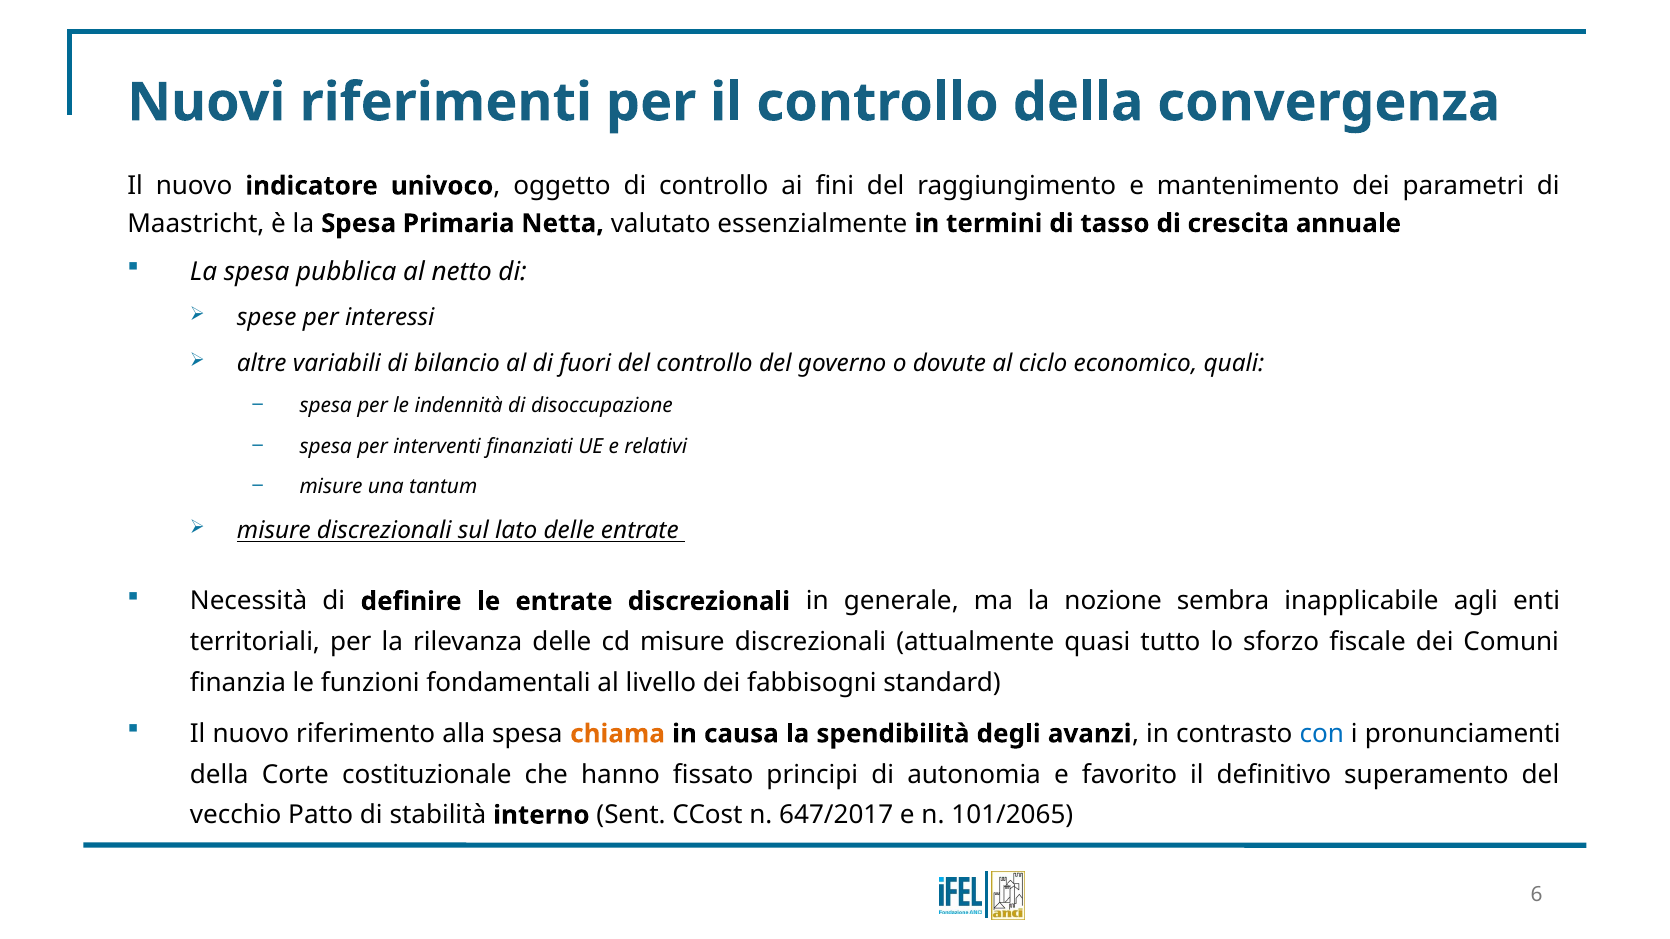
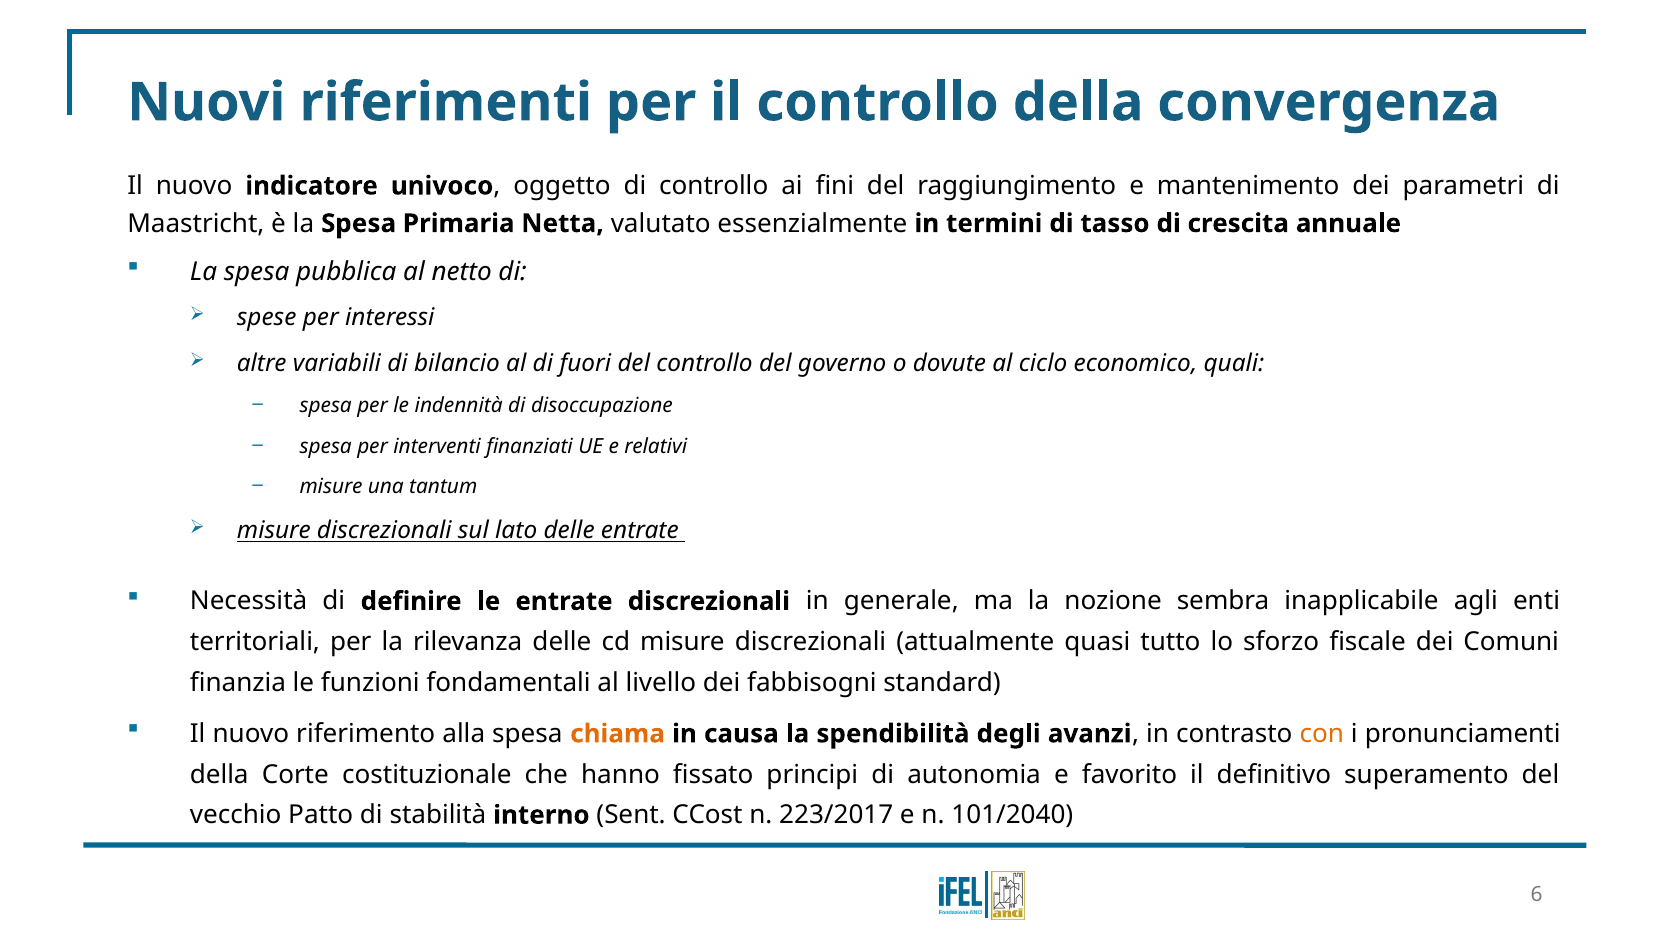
con colour: blue -> orange (1322, 734)
647/2017: 647/2017 -> 223/2017 (836, 815)
101/2065: 101/2065 -> 101/2040 (1012, 815)
